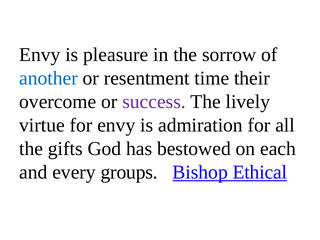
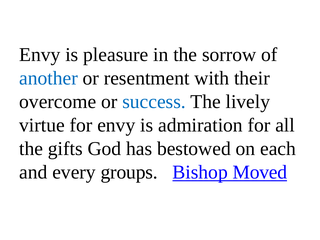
time: time -> with (212, 78)
success colour: purple -> blue (154, 102)
Ethical: Ethical -> Moved (260, 172)
